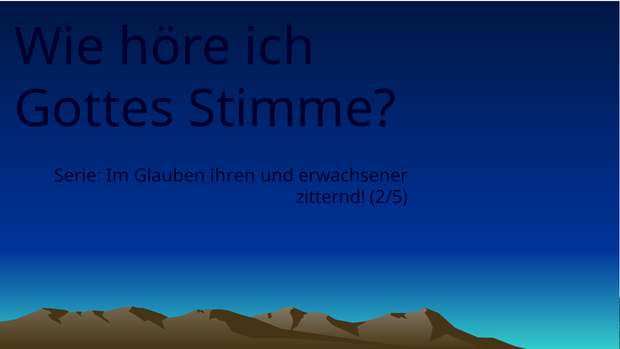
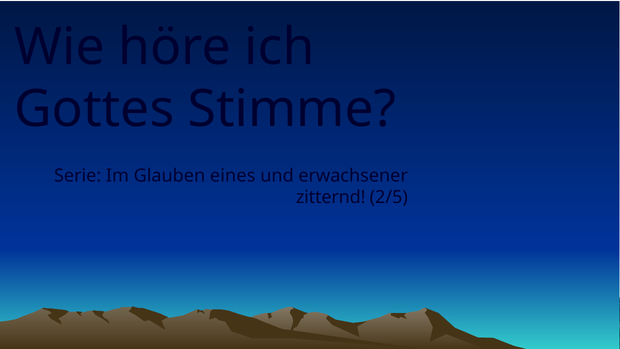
ihren: ihren -> eines (233, 176)
